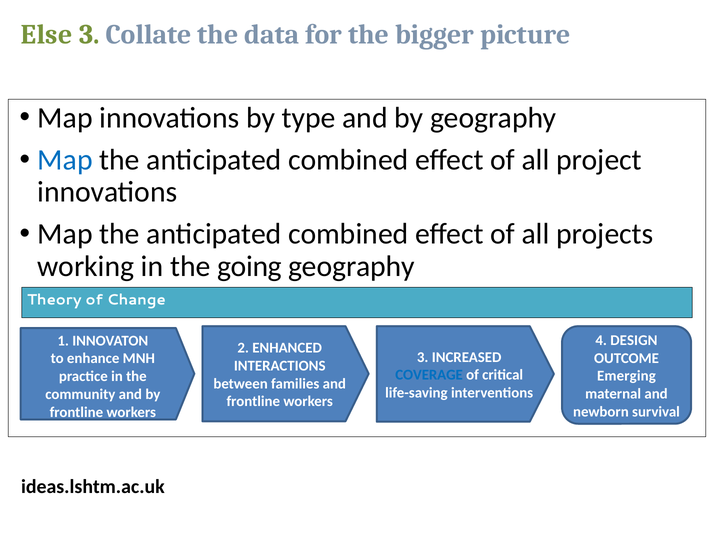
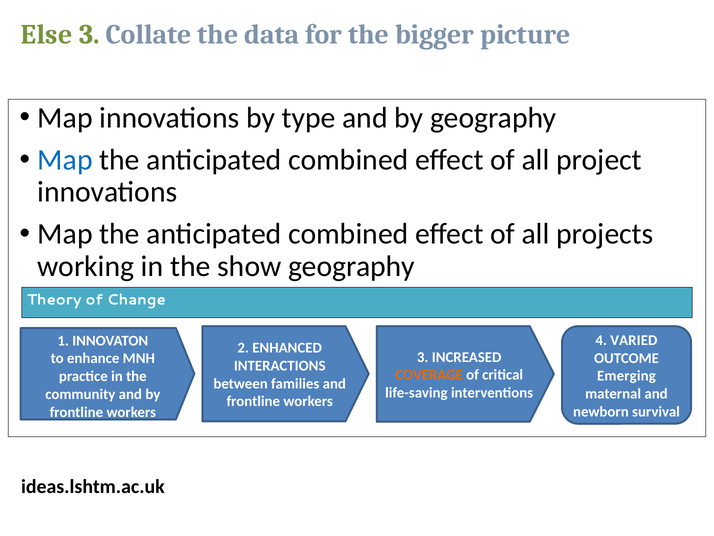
going: going -> show (249, 266)
DESIGN: DESIGN -> VARIED (634, 340)
COVERAGE colour: blue -> orange (429, 375)
